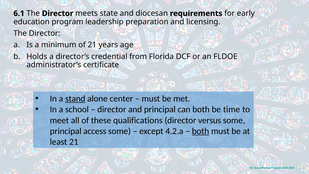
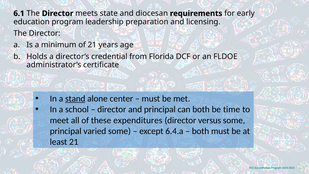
qualifications: qualifications -> expenditures (138, 120)
access: access -> varied (95, 131)
4.2.a: 4.2.a -> 6.4.a (174, 131)
both underline: present -> none (200, 131)
